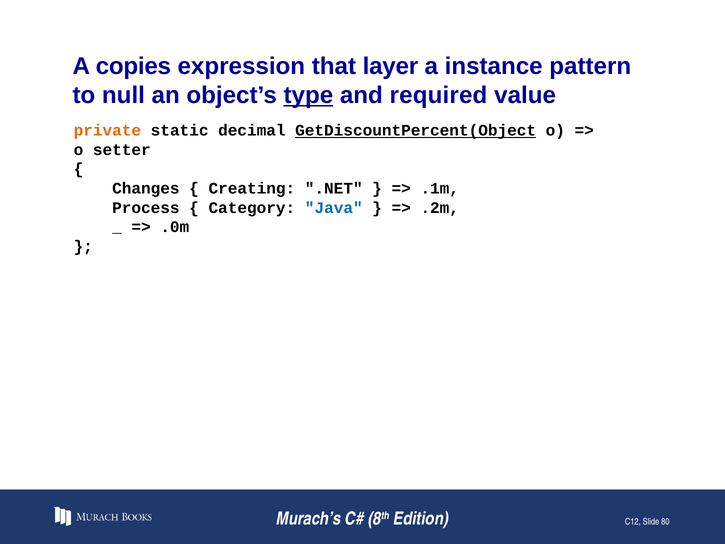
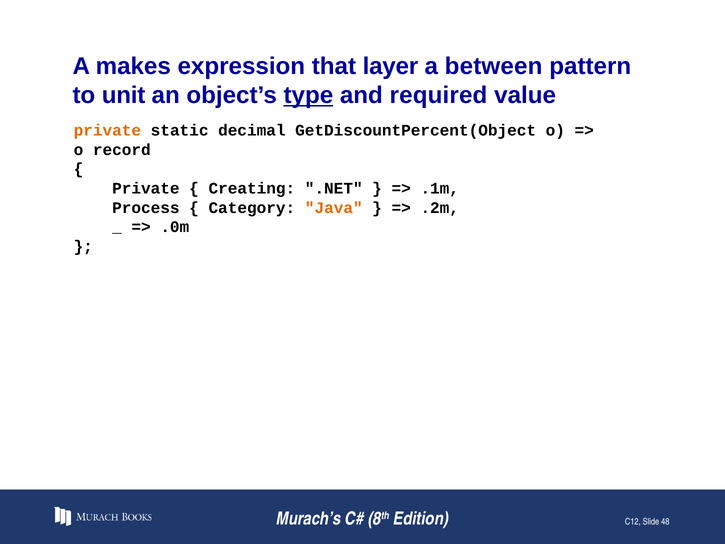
copies: copies -> makes (133, 66)
instance: instance -> between (494, 66)
null: null -> unit (124, 95)
GetDiscountPercent(Object underline: present -> none (416, 130)
setter: setter -> record (122, 150)
Changes: Changes -> Private (146, 188)
Java colour: blue -> orange (334, 208)
80: 80 -> 48 (665, 522)
